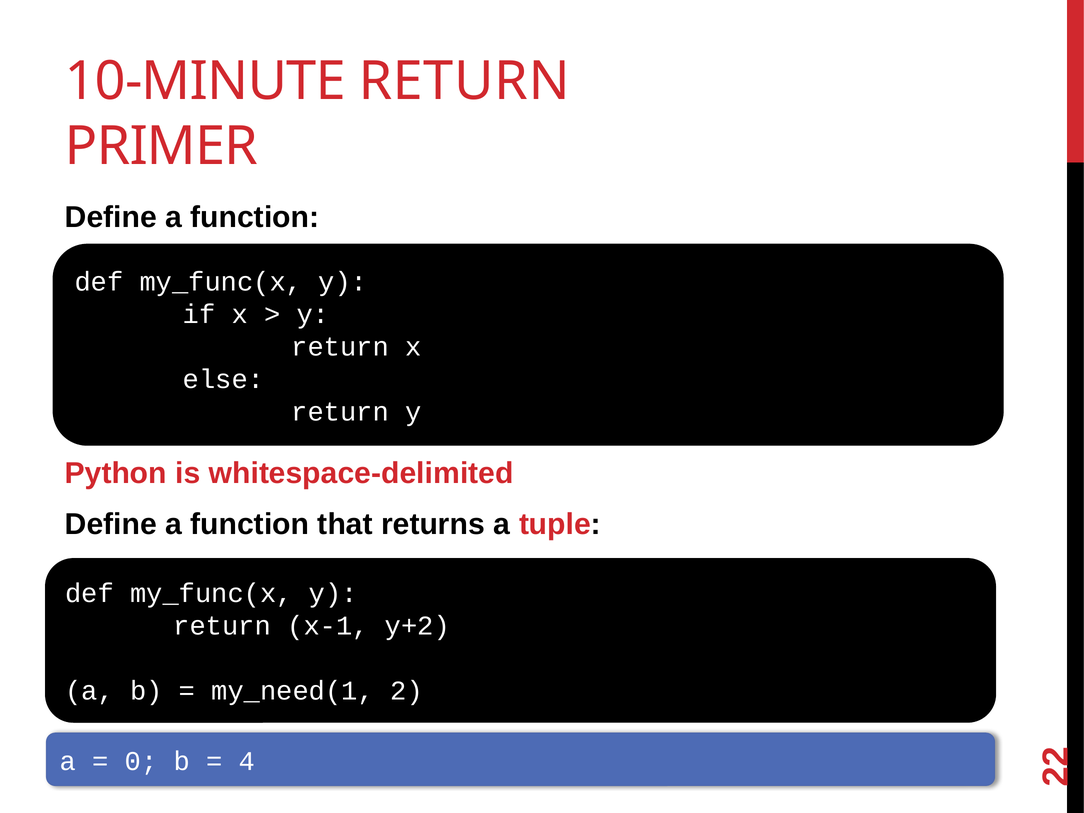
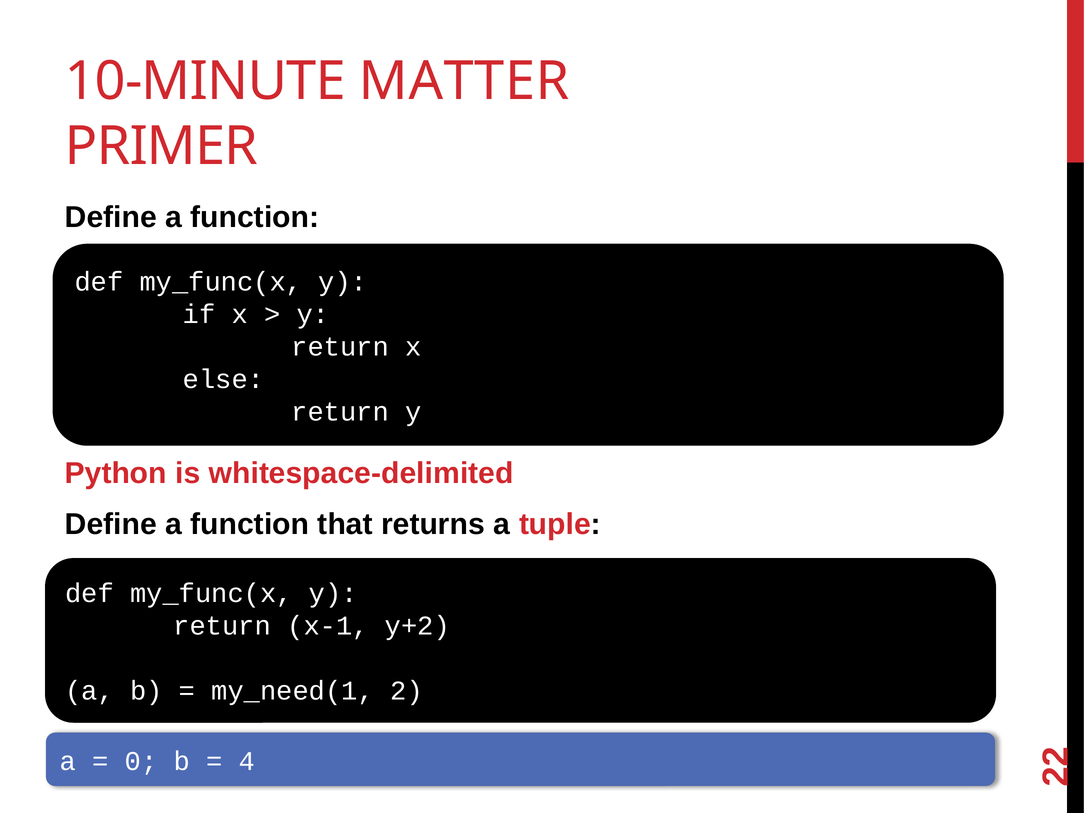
10-MINUTE RETURN: RETURN -> MATTER (464, 82)
